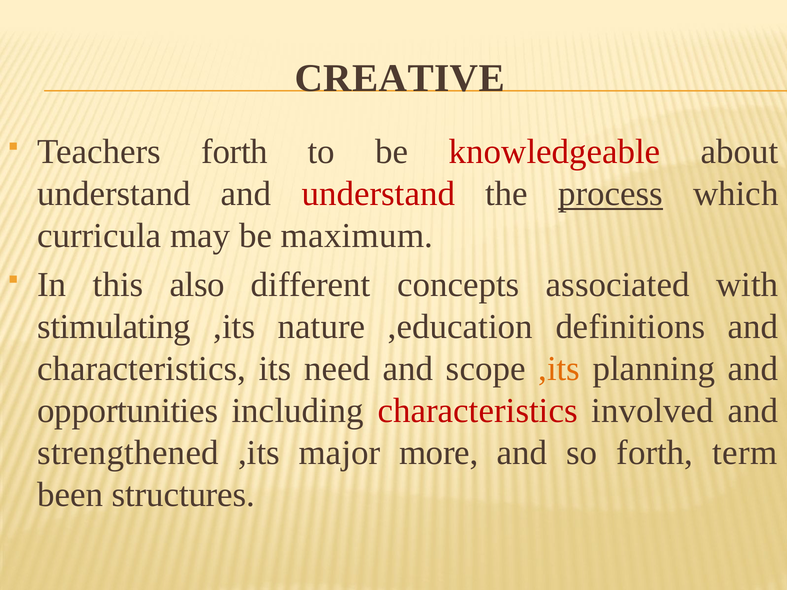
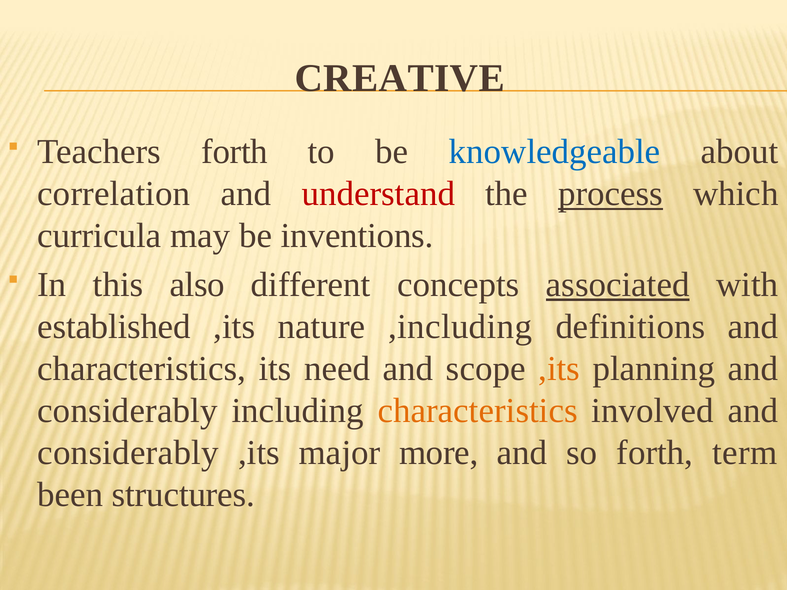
knowledgeable colour: red -> blue (555, 152)
understand: understand -> correlation (114, 194)
maximum: maximum -> inventions (357, 236)
associated underline: none -> present (618, 285)
stimulating: stimulating -> established (114, 327)
,education: ,education -> ,including (460, 327)
opportunities: opportunities -> considerably (127, 411)
characteristics colour: red -> orange (478, 411)
strengthened: strengthened -> considerably (128, 453)
